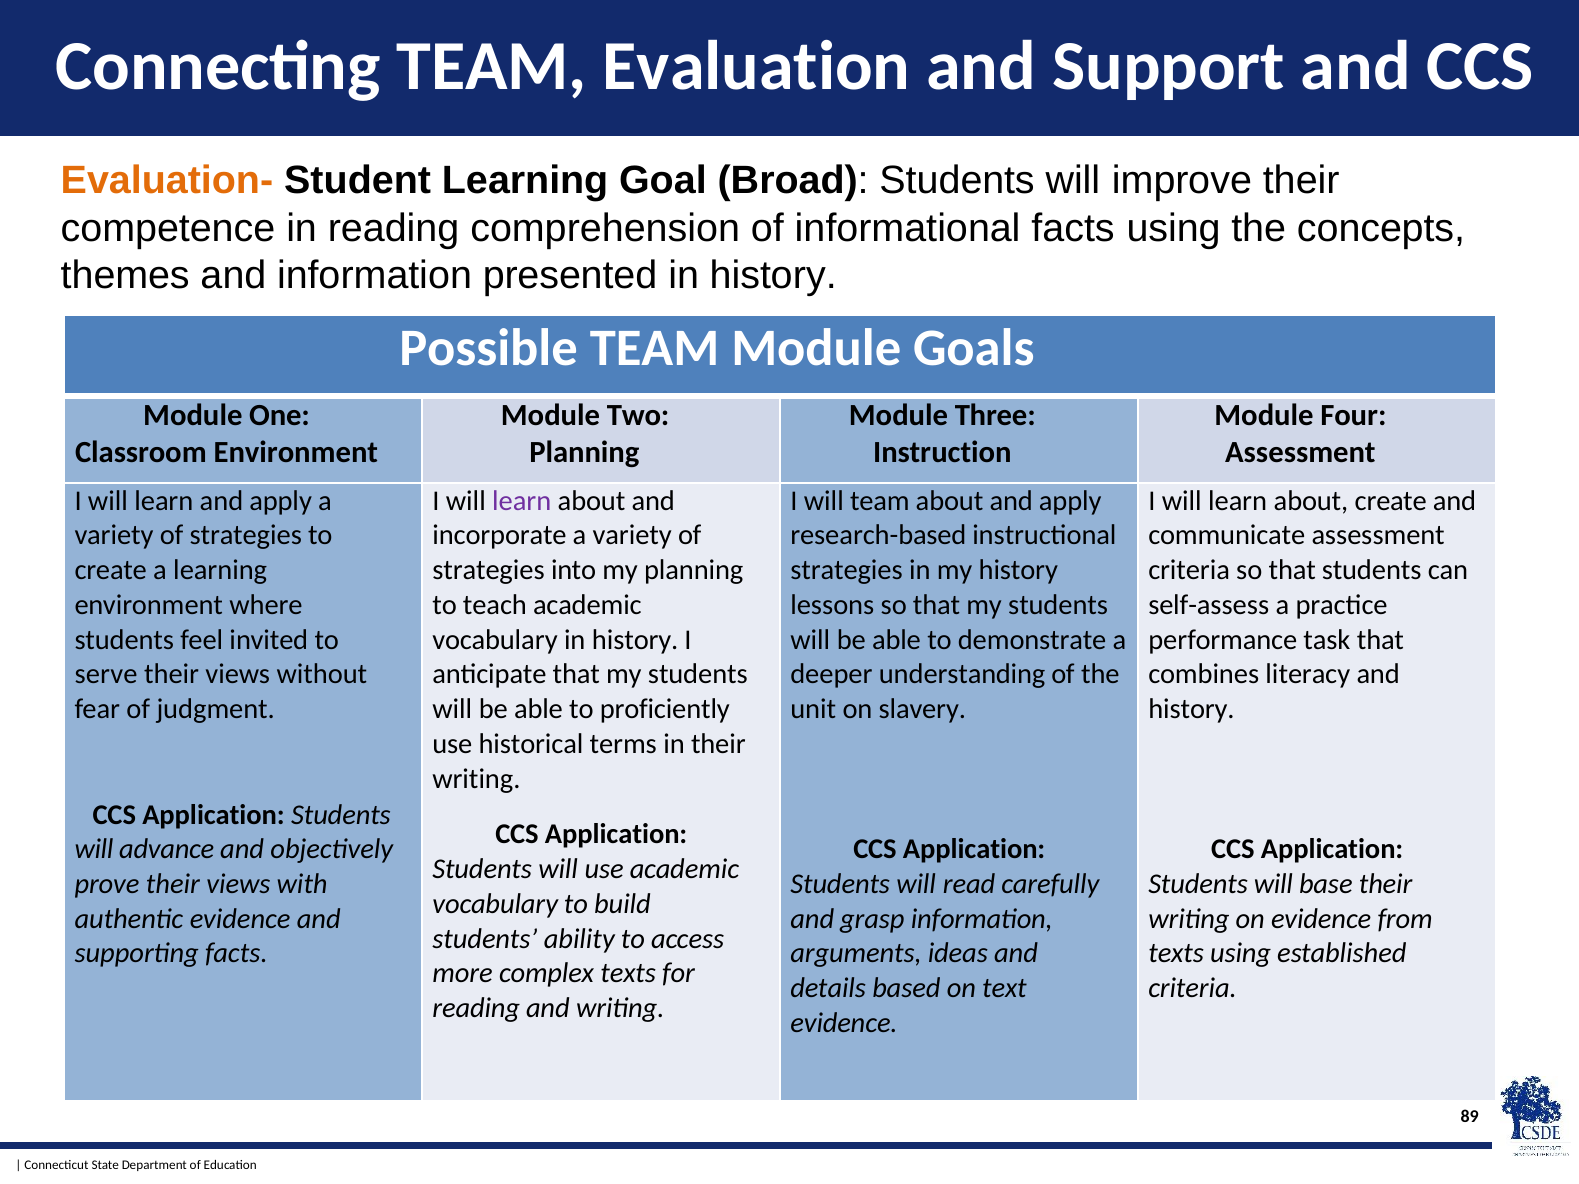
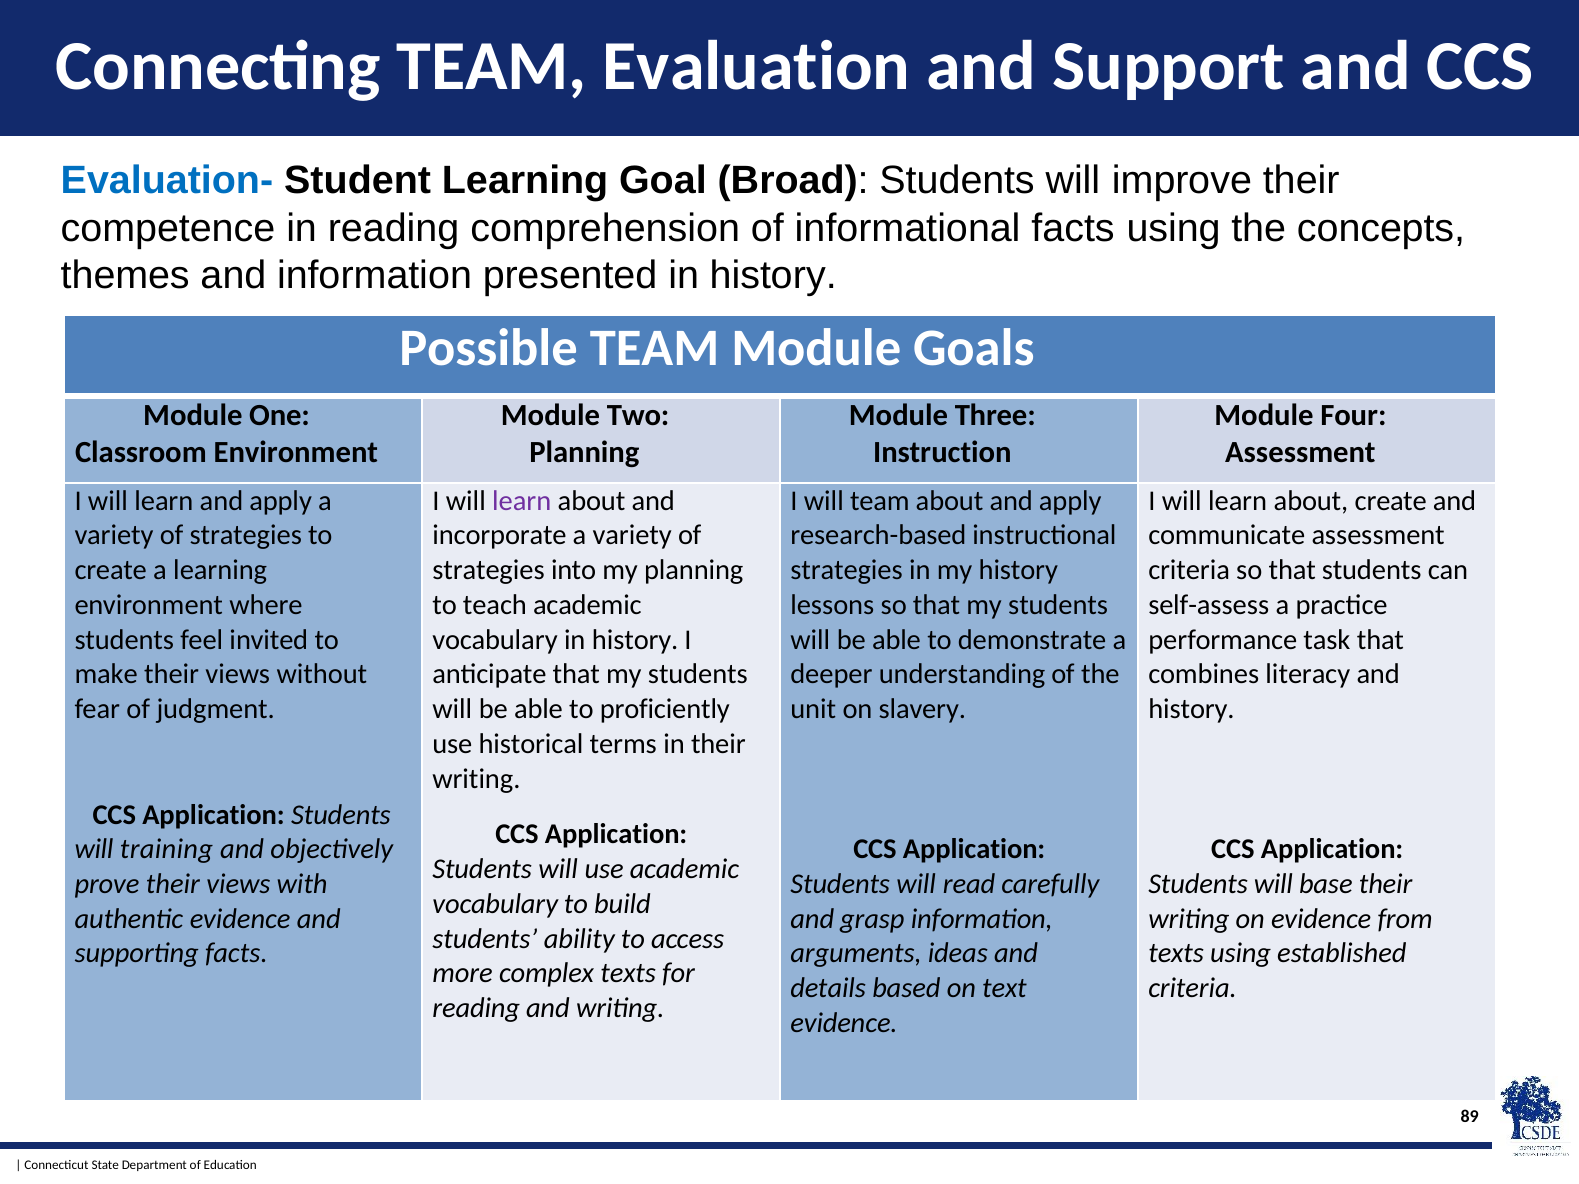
Evaluation- colour: orange -> blue (167, 181)
serve: serve -> make (106, 675)
advance: advance -> training (166, 850)
